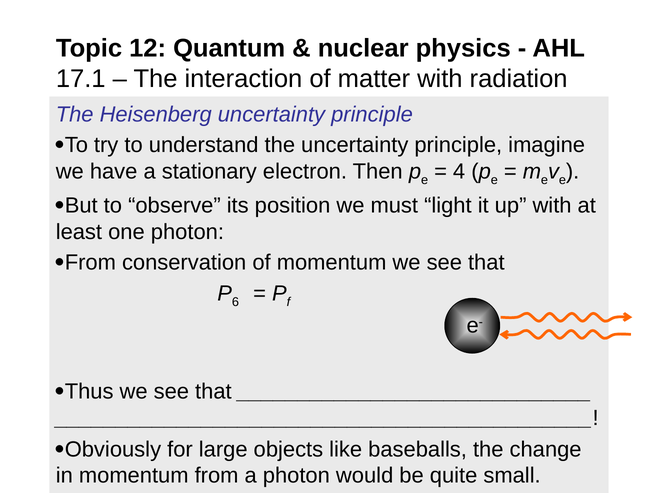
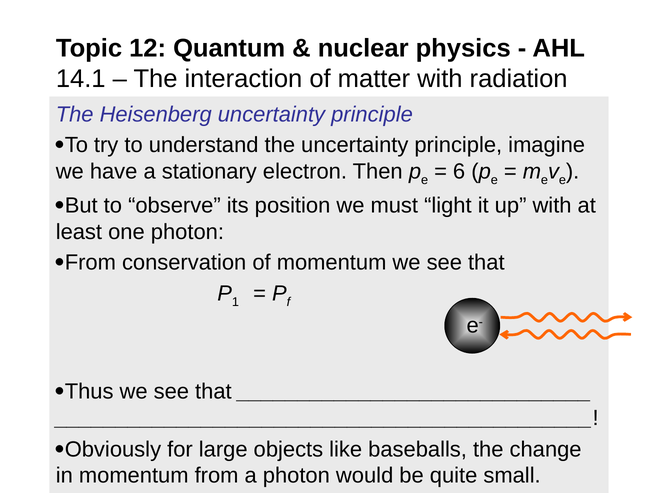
17.1: 17.1 -> 14.1 (81, 79)
4: 4 -> 6 (459, 172)
6: 6 -> 1 (235, 302)
